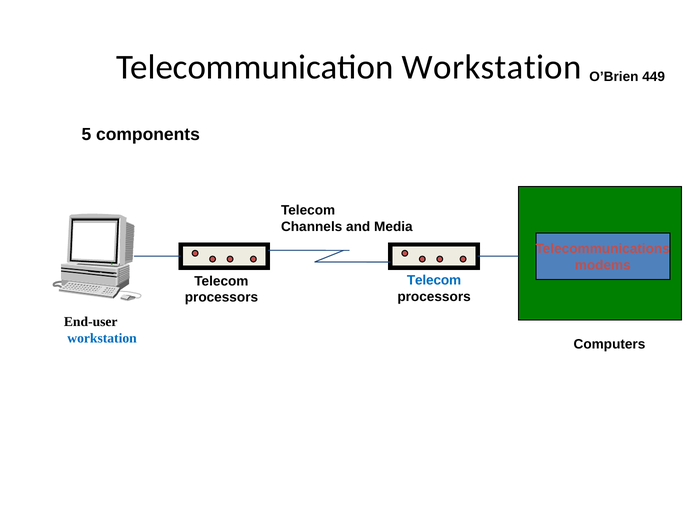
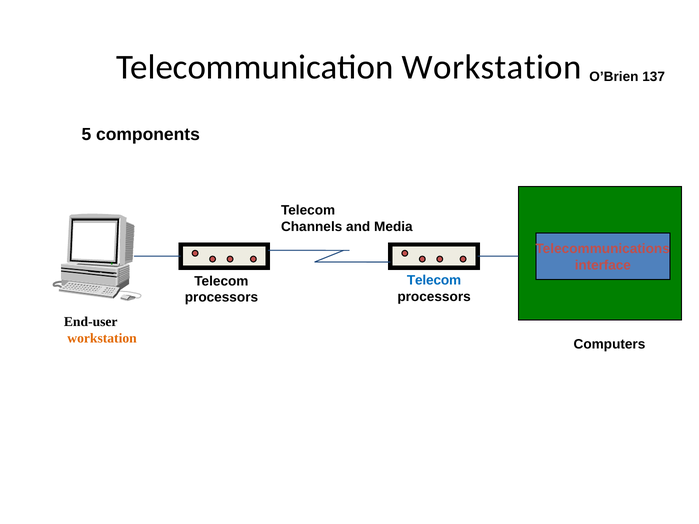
449: 449 -> 137 (654, 77)
modems: modems -> interface (603, 265)
workstation colour: blue -> orange (102, 338)
